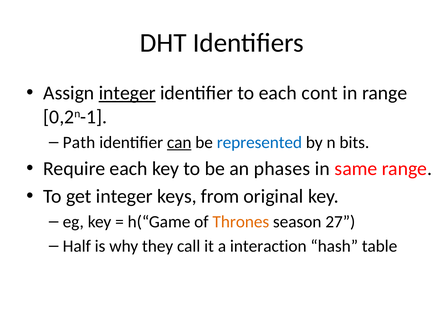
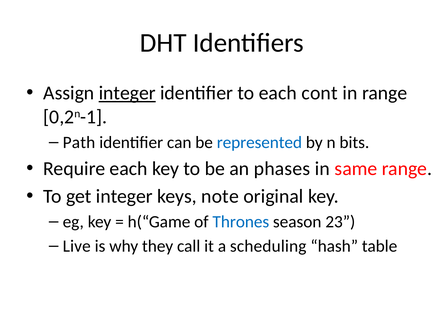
can underline: present -> none (179, 142)
from: from -> note (220, 196)
Thrones colour: orange -> blue (241, 222)
27: 27 -> 23 (340, 222)
Half: Half -> Live (77, 246)
interaction: interaction -> scheduling (268, 246)
